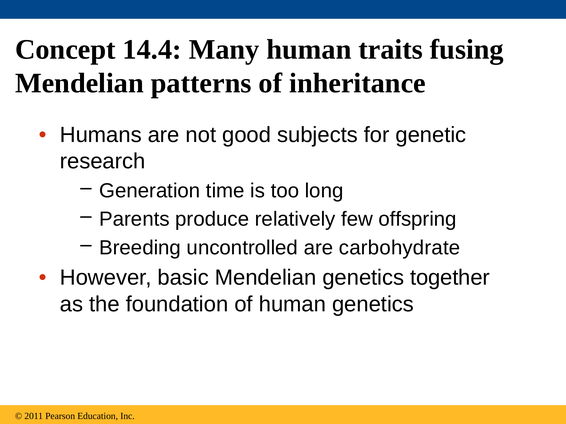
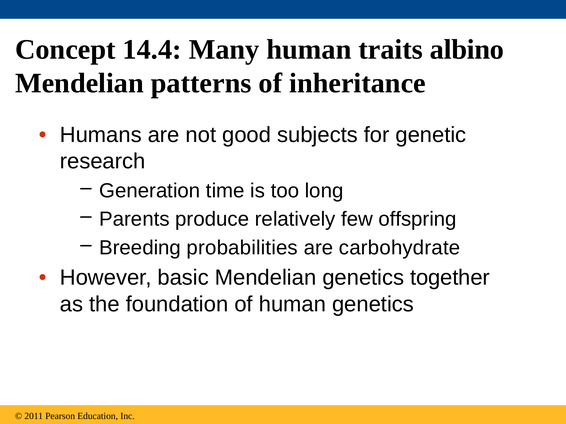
fusing: fusing -> albino (467, 49)
uncontrolled: uncontrolled -> probabilities (242, 248)
